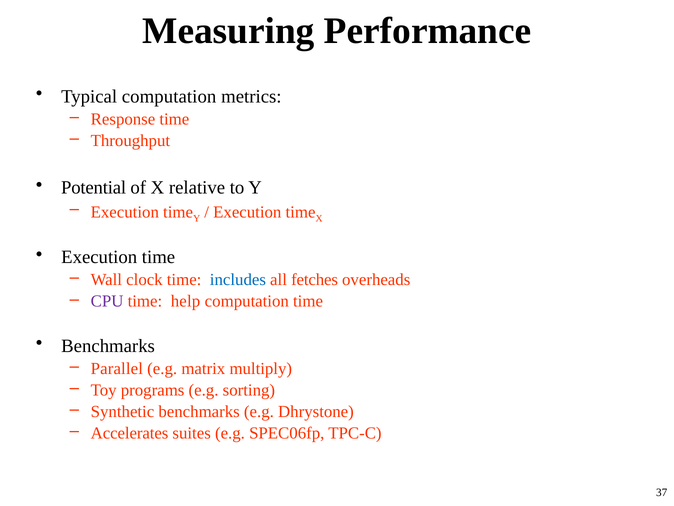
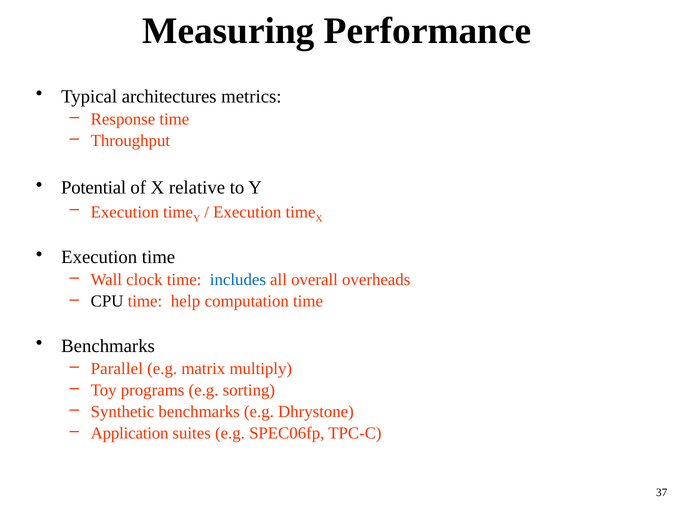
Typical computation: computation -> architectures (169, 96)
fetches: fetches -> overall (315, 280)
CPU colour: purple -> black (107, 301)
Accelerates: Accelerates -> Application (130, 433)
